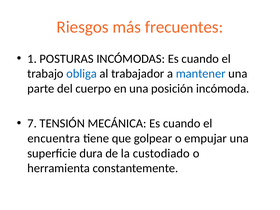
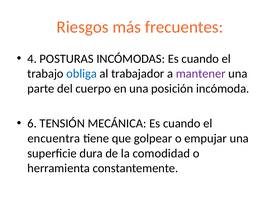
1: 1 -> 4 (32, 59)
mantener colour: blue -> purple (201, 74)
7: 7 -> 6 (32, 123)
custodiado: custodiado -> comodidad (161, 153)
